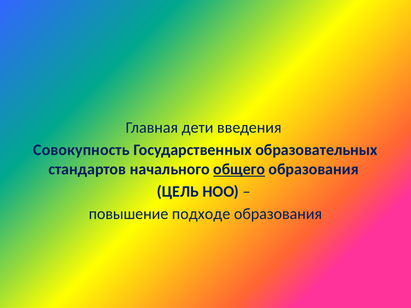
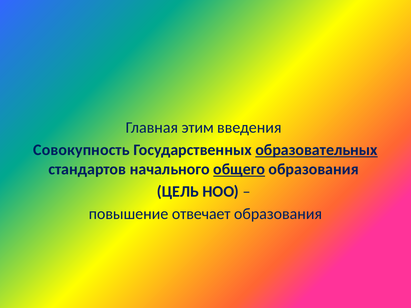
дети: дети -> этим (198, 128)
образовательных underline: none -> present (316, 150)
подходе: подходе -> отвечает (201, 214)
